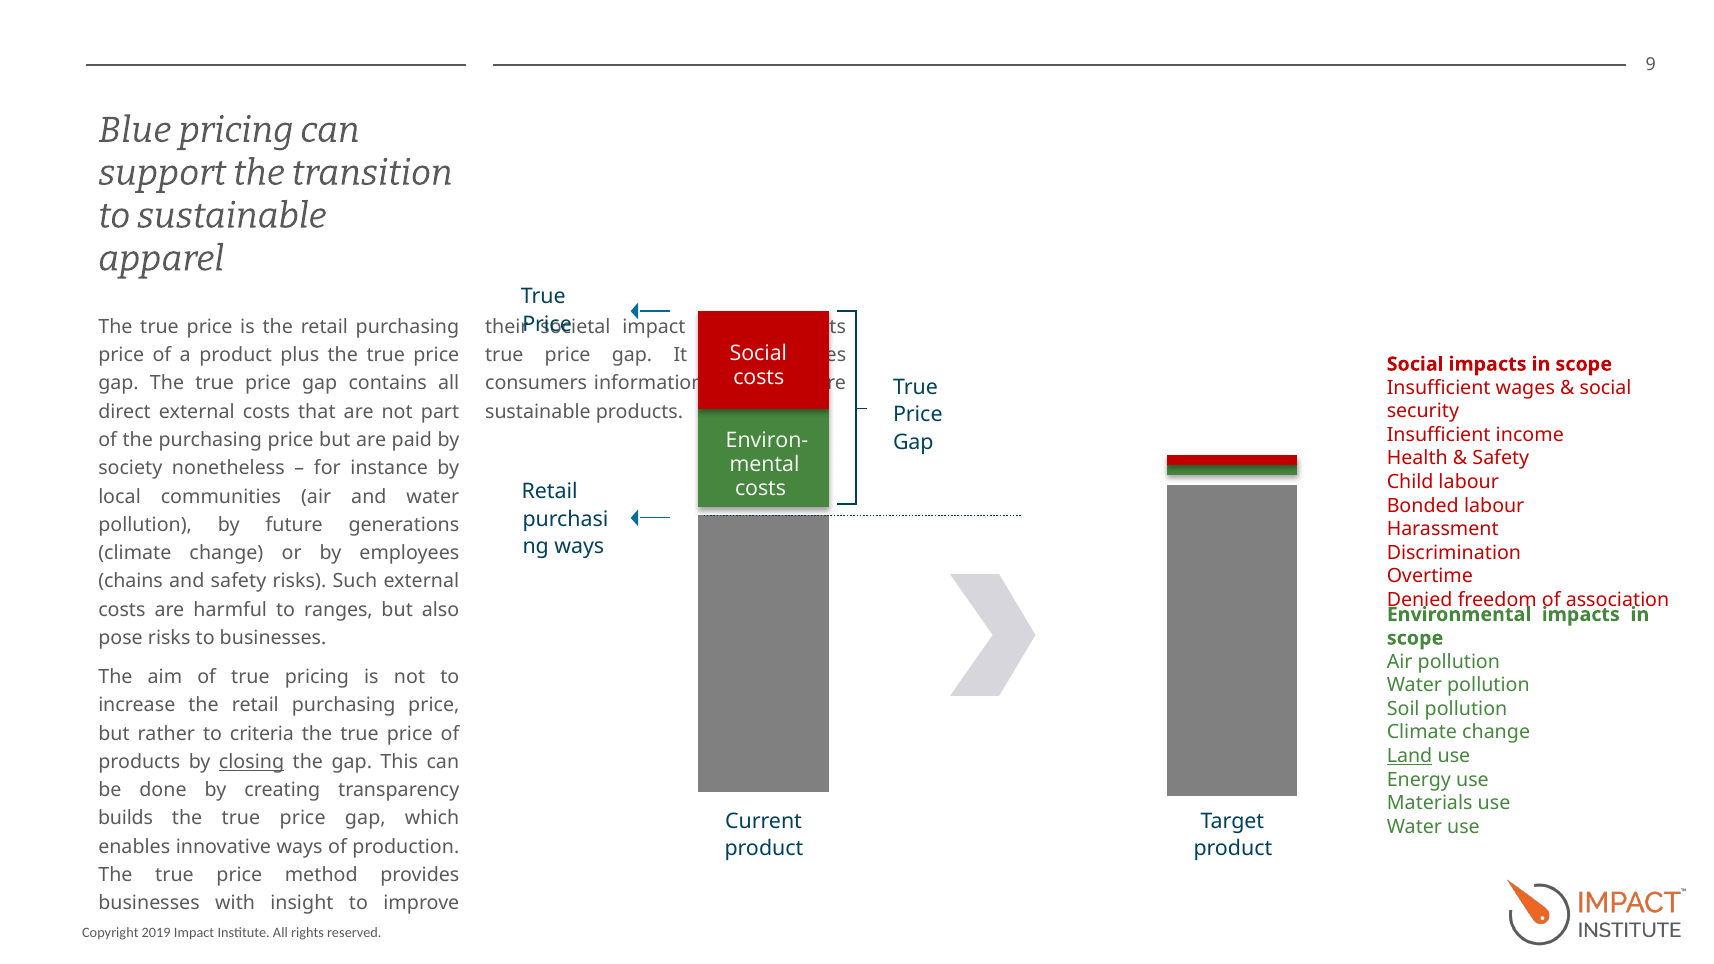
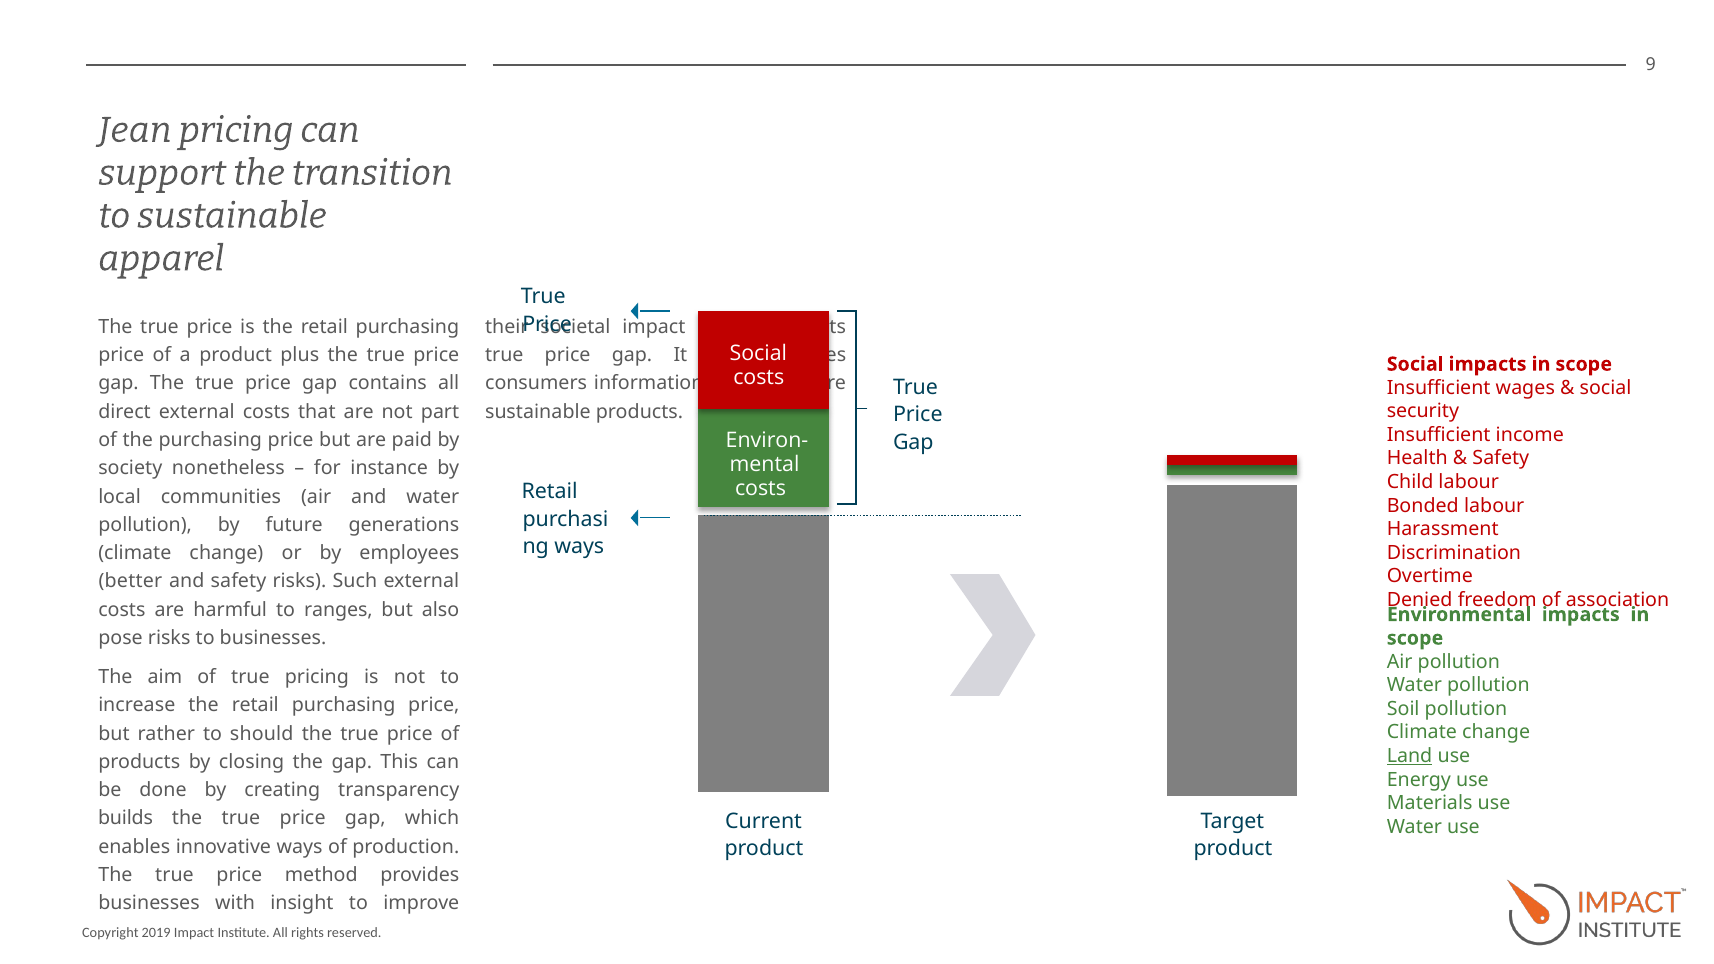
Blue: Blue -> Jean (135, 130)
chains: chains -> better (130, 581)
criteria: criteria -> should (262, 734)
closing underline: present -> none (252, 762)
